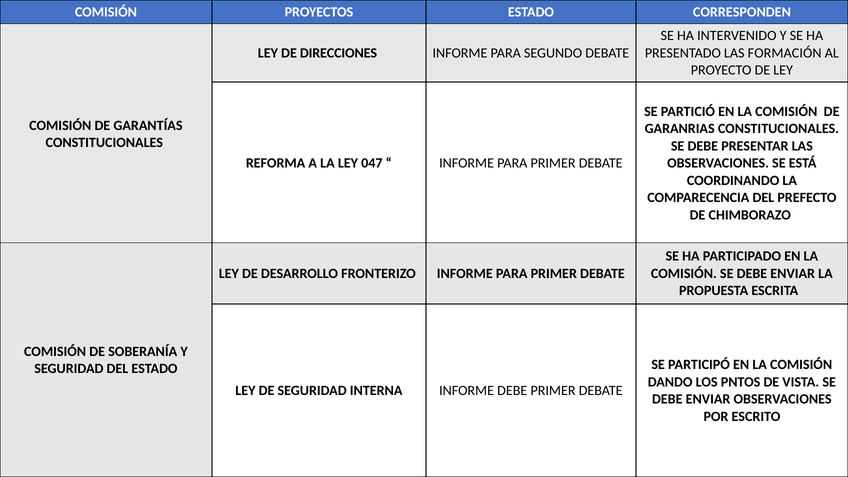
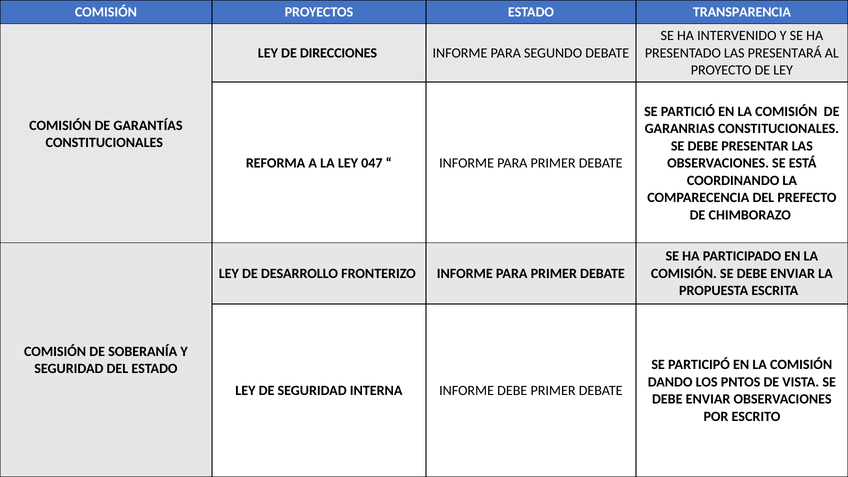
CORRESPONDEN: CORRESPONDEN -> TRANSPARENCIA (742, 12)
FORMACIÓN: FORMACIÓN -> PRESENTARÁ (785, 53)
